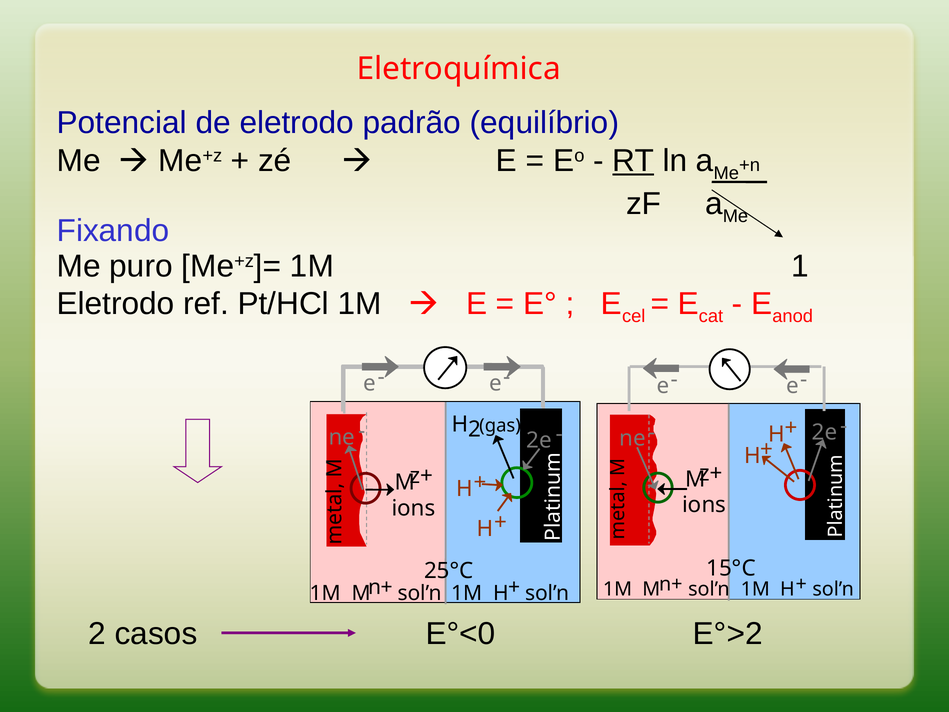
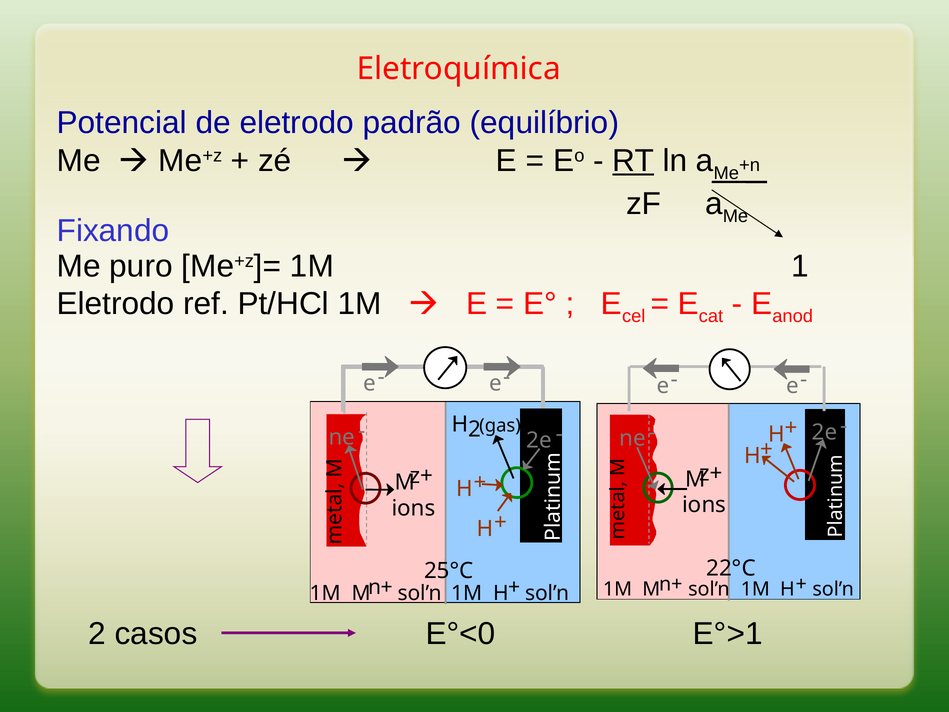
15°C: 15°C -> 22°C (731, 568)
E°>2: E°>2 -> E°>1 (728, 633)
